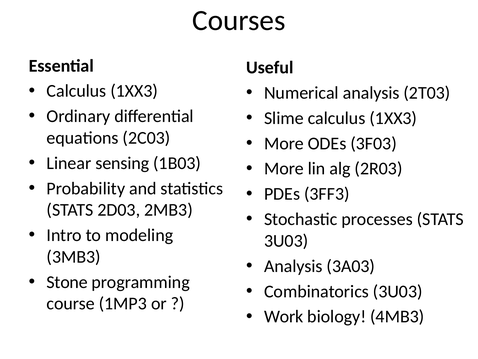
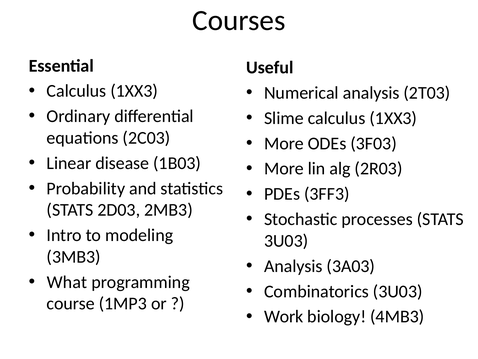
sensing: sensing -> disease (122, 163)
Stone: Stone -> What (67, 282)
